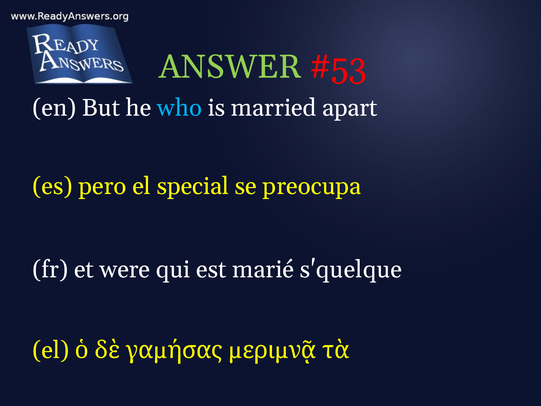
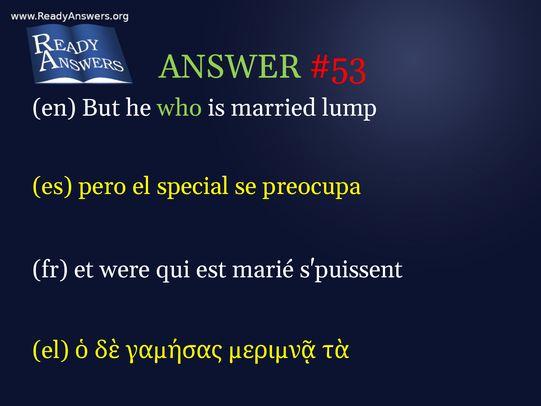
who colour: light blue -> light green (180, 108)
apart: apart -> lump (350, 108)
s'quelque: s'quelque -> s'puissent (351, 270)
